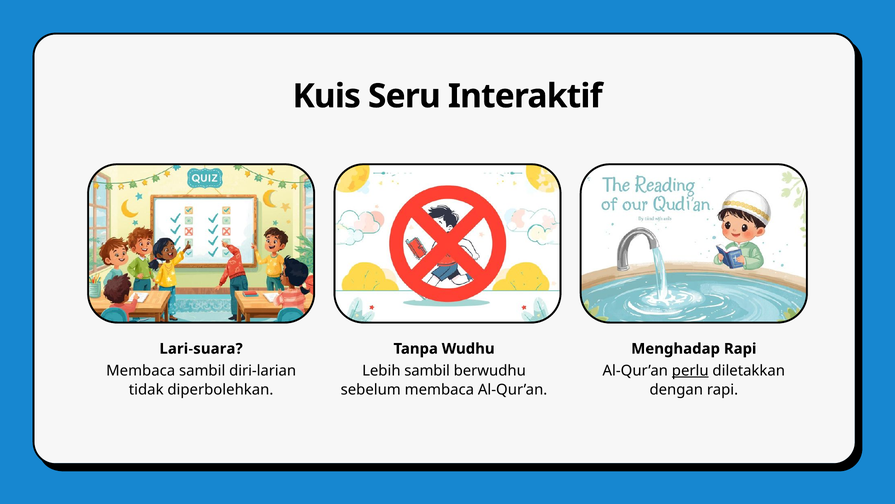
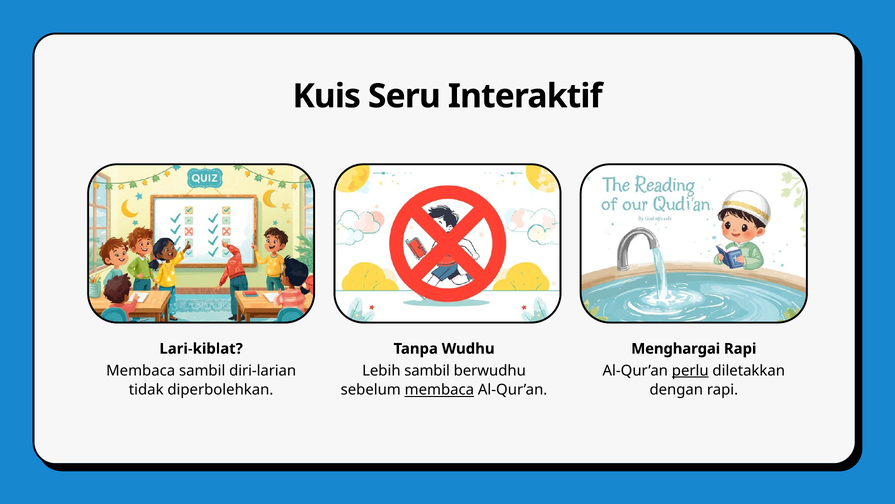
Lari-suara: Lari-suara -> Lari-kiblat (201, 348)
Menghadap: Menghadap -> Menghargai (676, 348)
membaca underline: none -> present (439, 390)
